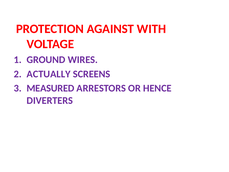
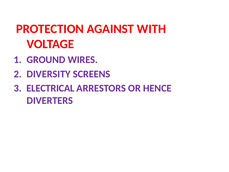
ACTUALLY: ACTUALLY -> DIVERSITY (49, 74)
MEASURED: MEASURED -> ELECTRICAL (50, 88)
